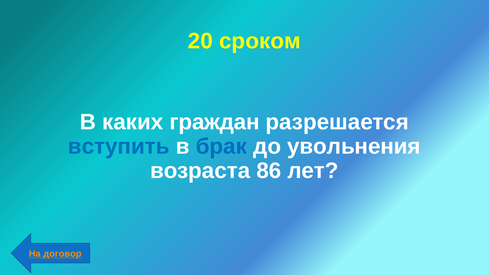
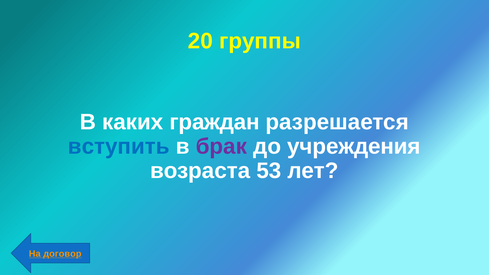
сроком: сроком -> группы (260, 41)
брак colour: blue -> purple (221, 146)
увольнения: увольнения -> учреждения (354, 146)
86: 86 -> 53 (269, 171)
